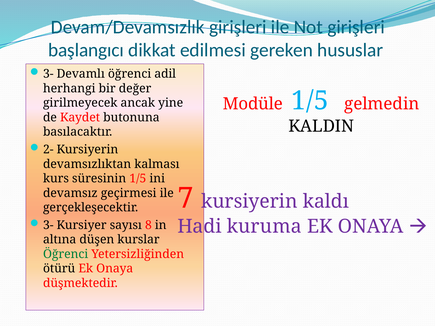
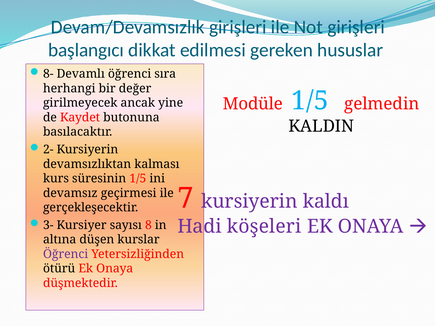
3-: 3- -> 8- (48, 74)
adil: adil -> sıra (165, 74)
kuruma: kuruma -> köşeleri (264, 227)
Öğrenci colour: green -> purple (66, 254)
